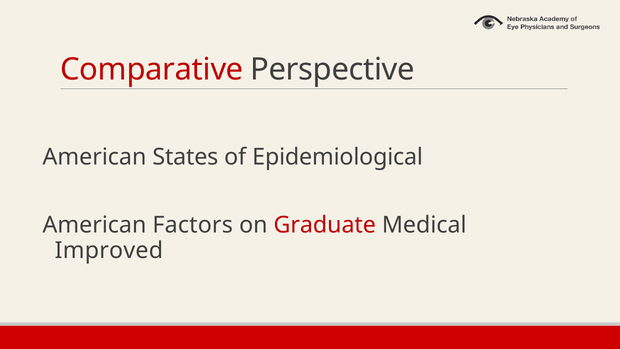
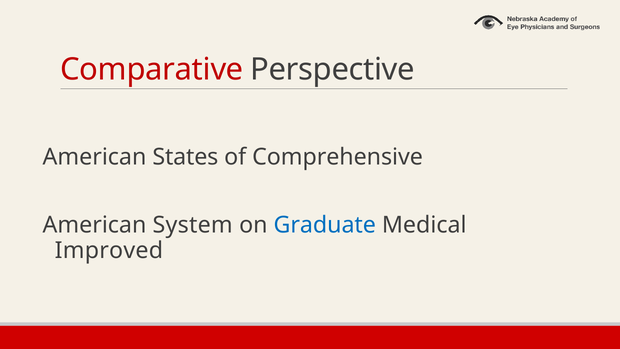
Epidemiological: Epidemiological -> Comprehensive (338, 157)
Factors: Factors -> System (193, 225)
Graduate colour: red -> blue (325, 225)
